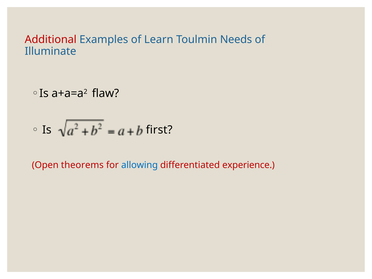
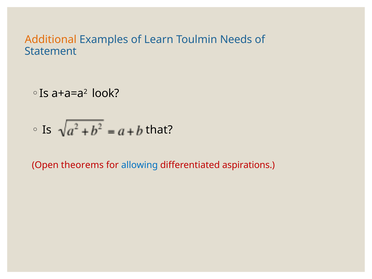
Additional colour: red -> orange (51, 40)
Illuminate: Illuminate -> Statement (51, 51)
flaw: flaw -> look (106, 93)
first: first -> that (159, 130)
experience: experience -> aspirations (249, 165)
